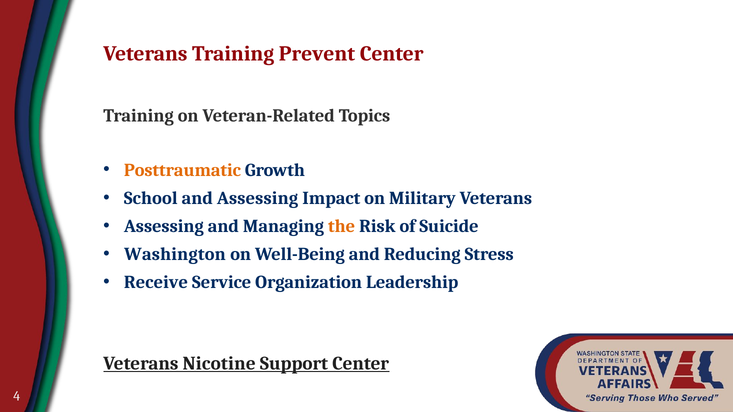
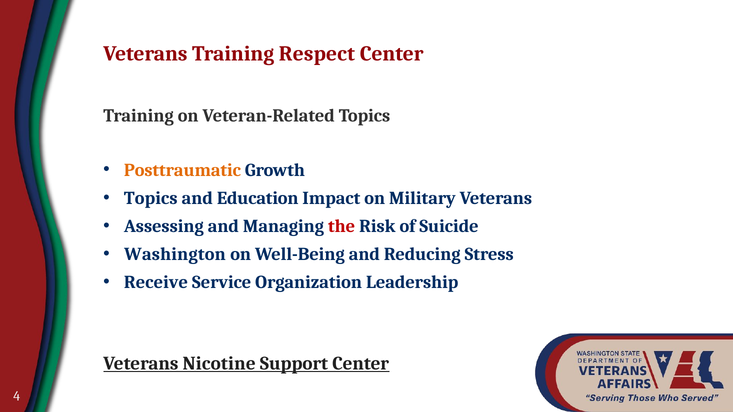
Prevent: Prevent -> Respect (317, 54)
School: School -> Topics (151, 198)
and Assessing: Assessing -> Education (258, 198)
the colour: orange -> red (342, 226)
